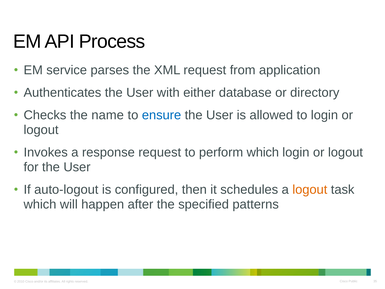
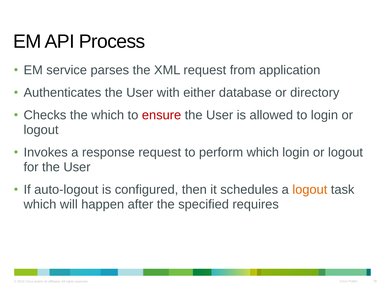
the name: name -> which (108, 115)
ensure colour: blue -> red (162, 115)
patterns: patterns -> requires (256, 204)
